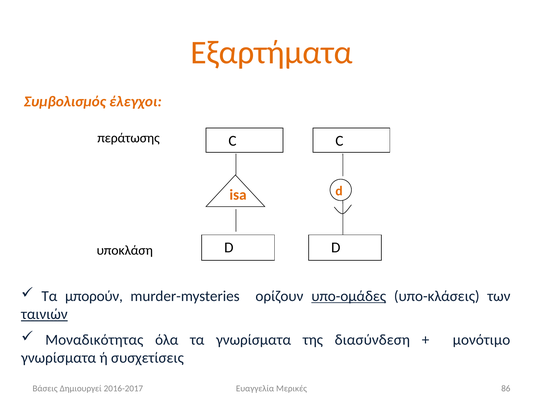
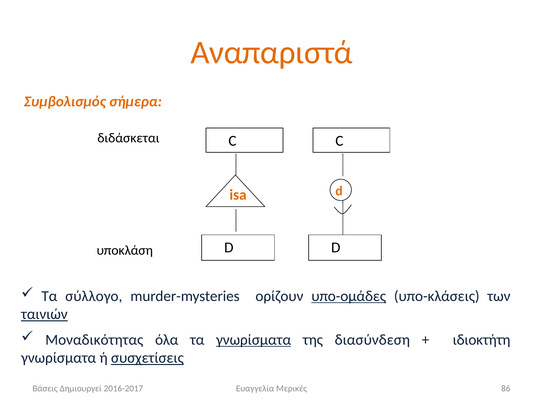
Εξαρτήματα: Εξαρτήματα -> Αναπαριστά (272, 53)
έλεγχοι: έλεγχοι -> σήμερα (136, 102)
περάτωσης: περάτωσης -> διδάσκεται (128, 138)
μπορούν: μπορούν -> σύλλογο (94, 296)
γνωρίσματα underline: none -> present (254, 340)
μονότιμο: μονότιμο -> ιδιοκτήτη (482, 340)
συσχετίσεις underline: none -> present (147, 358)
